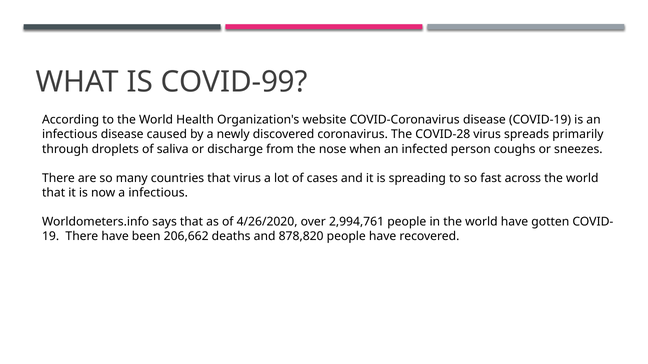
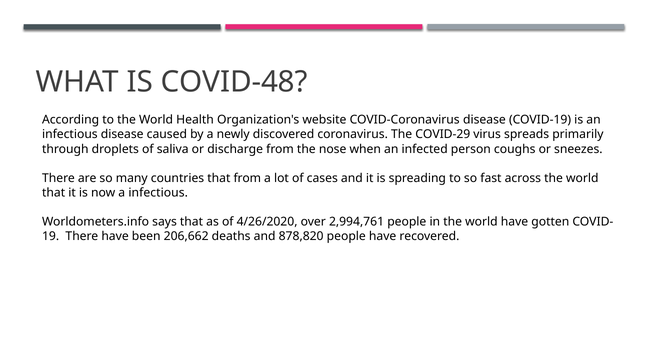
COVID-99: COVID-99 -> COVID-48 (234, 82)
COVID-28: COVID-28 -> COVID-29 (443, 135)
that virus: virus -> from (247, 178)
